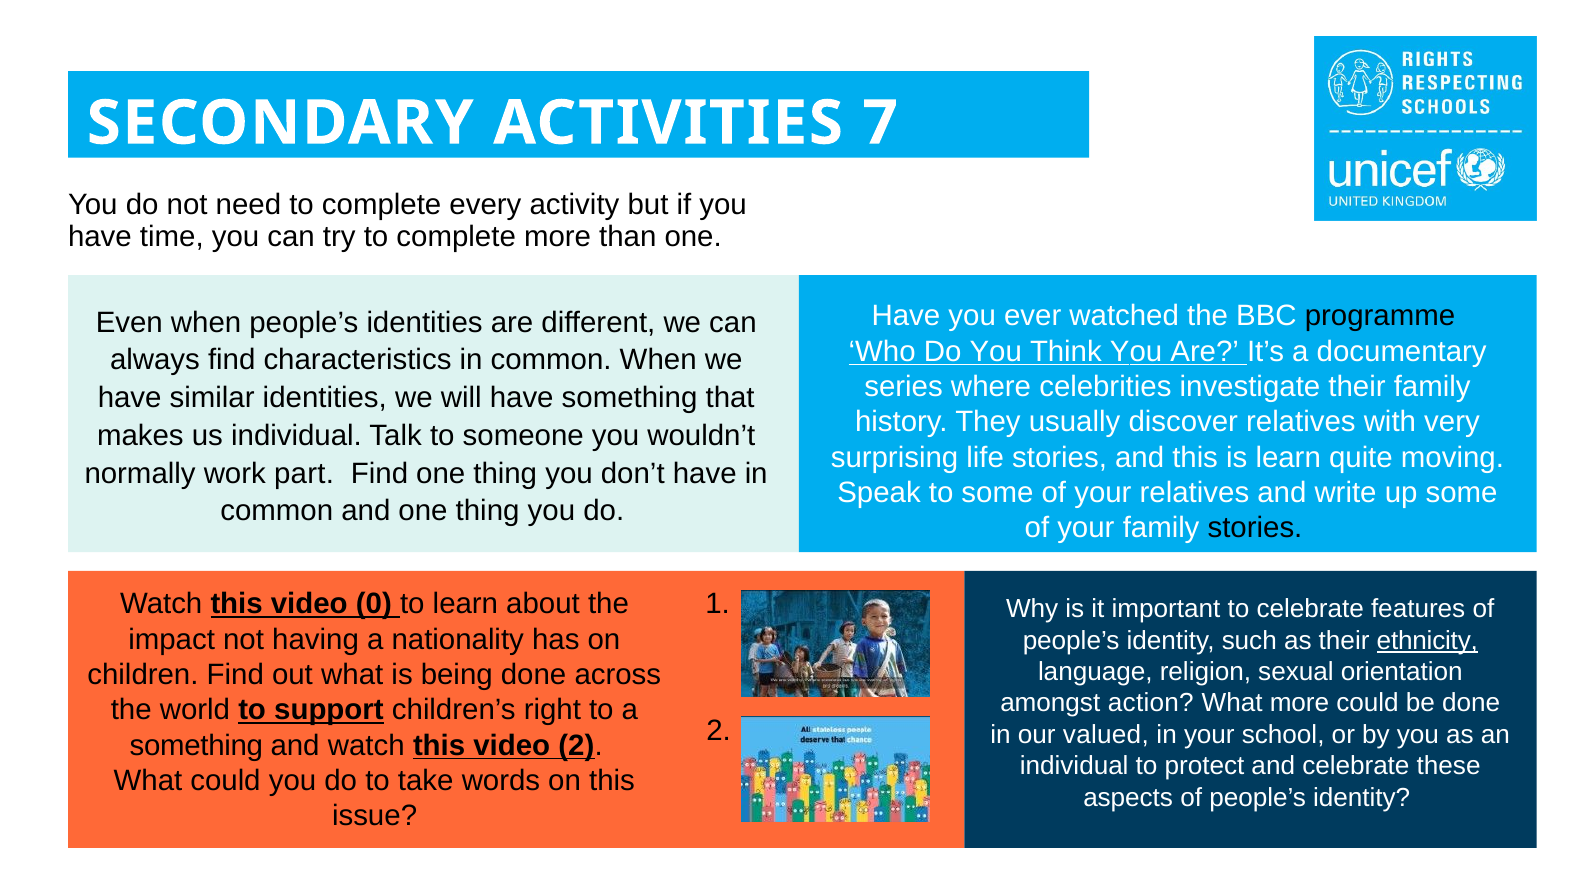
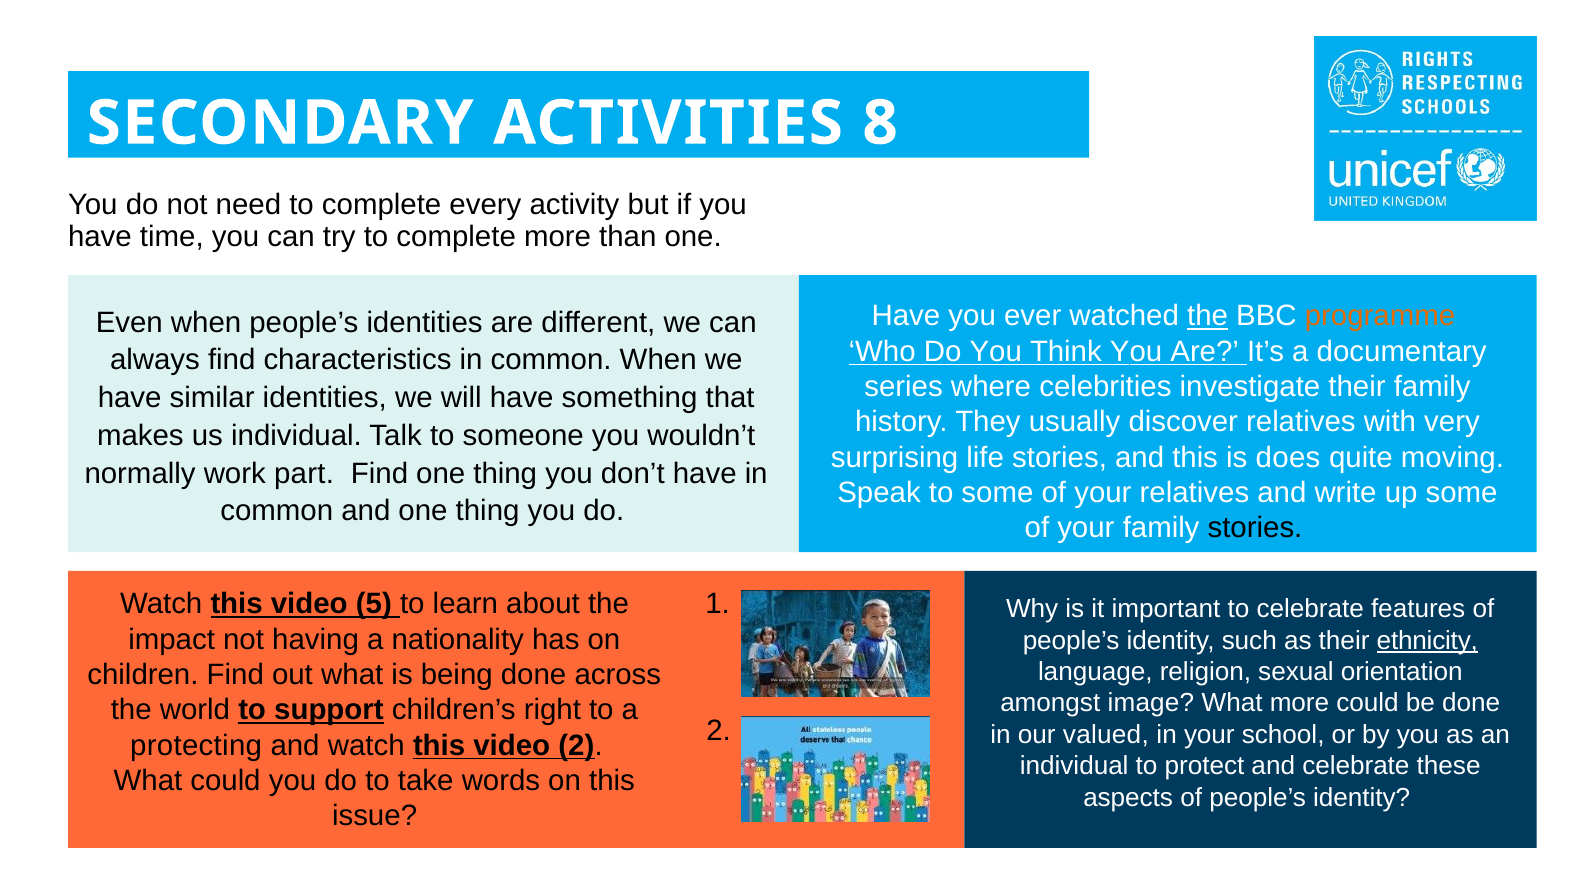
7: 7 -> 8 (880, 123)
the underline: none -> present (1208, 316)
programme colour: black -> orange (1380, 316)
is learn: learn -> does (1288, 457)
0: 0 -> 5 (374, 604)
action: action -> image (1151, 703)
something: something -> protecting (196, 746)
